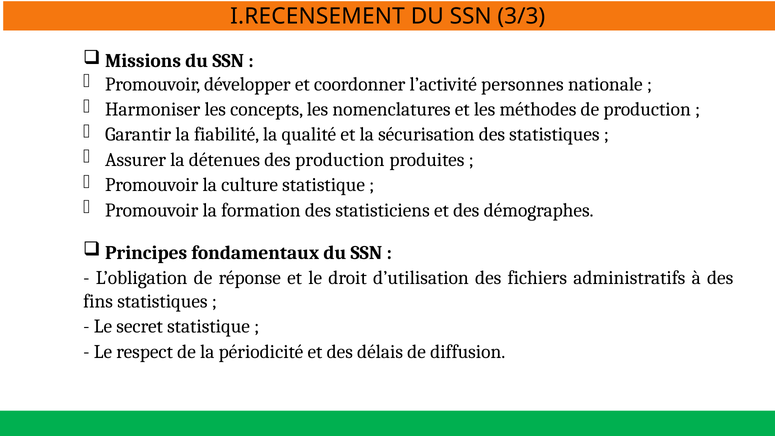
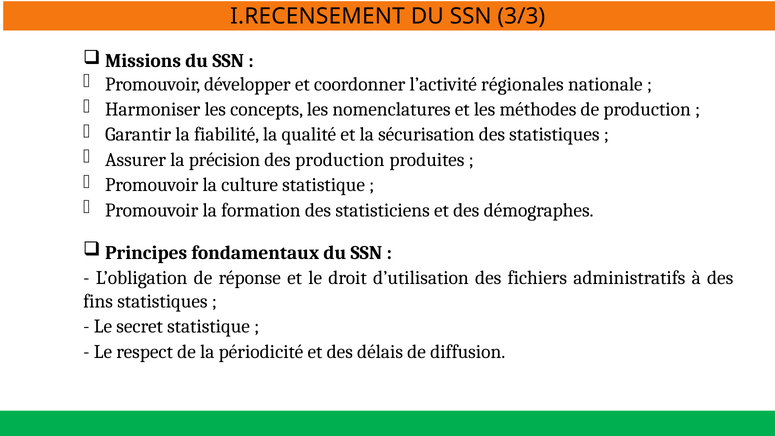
personnes: personnes -> régionales (522, 84)
détenues: détenues -> précision (225, 160)
